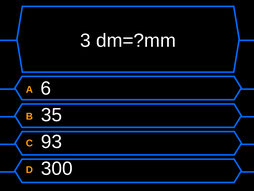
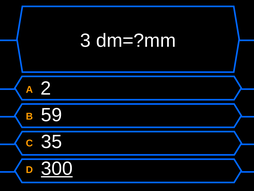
6: 6 -> 2 (46, 88)
35: 35 -> 59 (52, 115)
93: 93 -> 35 (52, 141)
300 underline: none -> present (57, 168)
